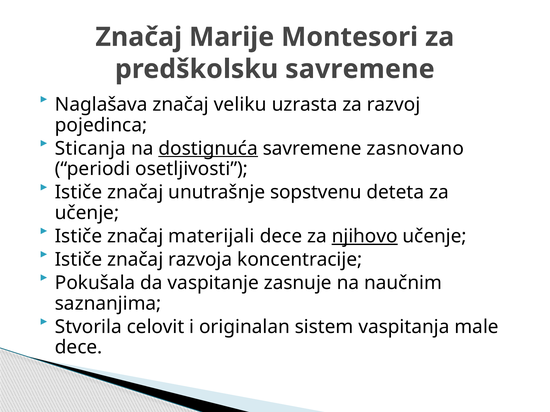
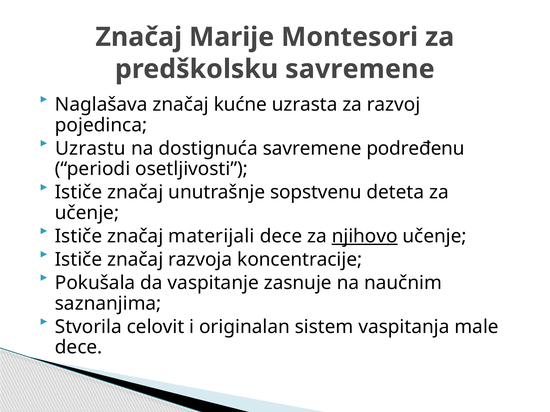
veliku: veliku -> kućne (240, 105)
Sticanja: Sticanja -> Uzrastu (90, 149)
dostignuća underline: present -> none (208, 149)
zasnovano: zasnovano -> podređenu (416, 149)
